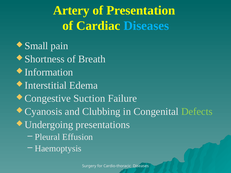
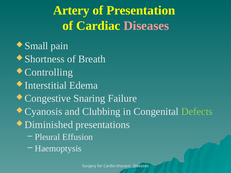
Diseases colour: light blue -> pink (146, 26)
Information: Information -> Controlling (49, 72)
Suction: Suction -> Snaring (89, 99)
Undergoing: Undergoing -> Diminished (49, 125)
